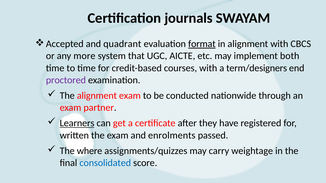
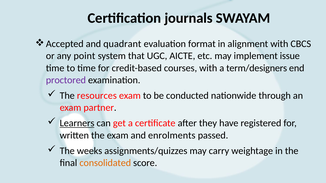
format underline: present -> none (202, 44)
more: more -> point (84, 56)
both: both -> issue (290, 56)
The alignment: alignment -> resources (97, 96)
where: where -> weeks (90, 151)
consolidated colour: blue -> orange (105, 163)
